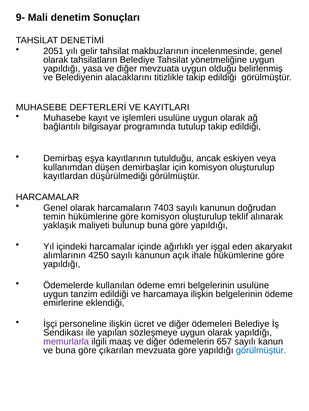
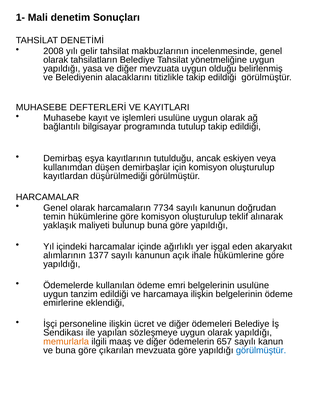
9-: 9- -> 1- (20, 17)
2051: 2051 -> 2008 (53, 51)
7403: 7403 -> 7734 (163, 208)
4250: 4250 -> 1377 (98, 256)
memurlarla colour: purple -> orange (66, 342)
